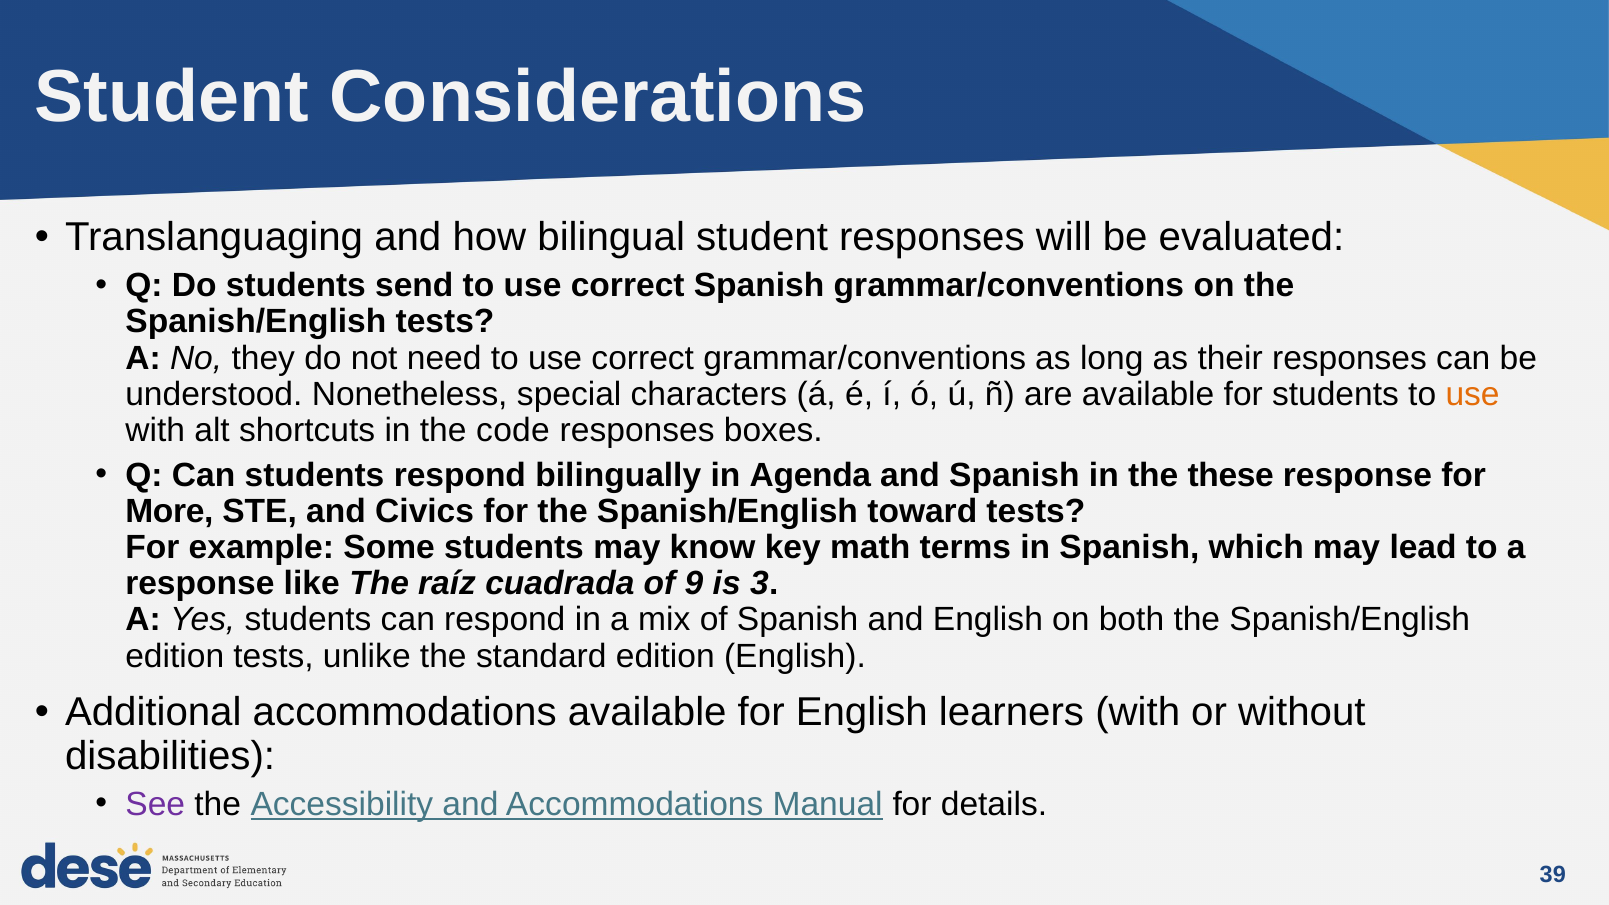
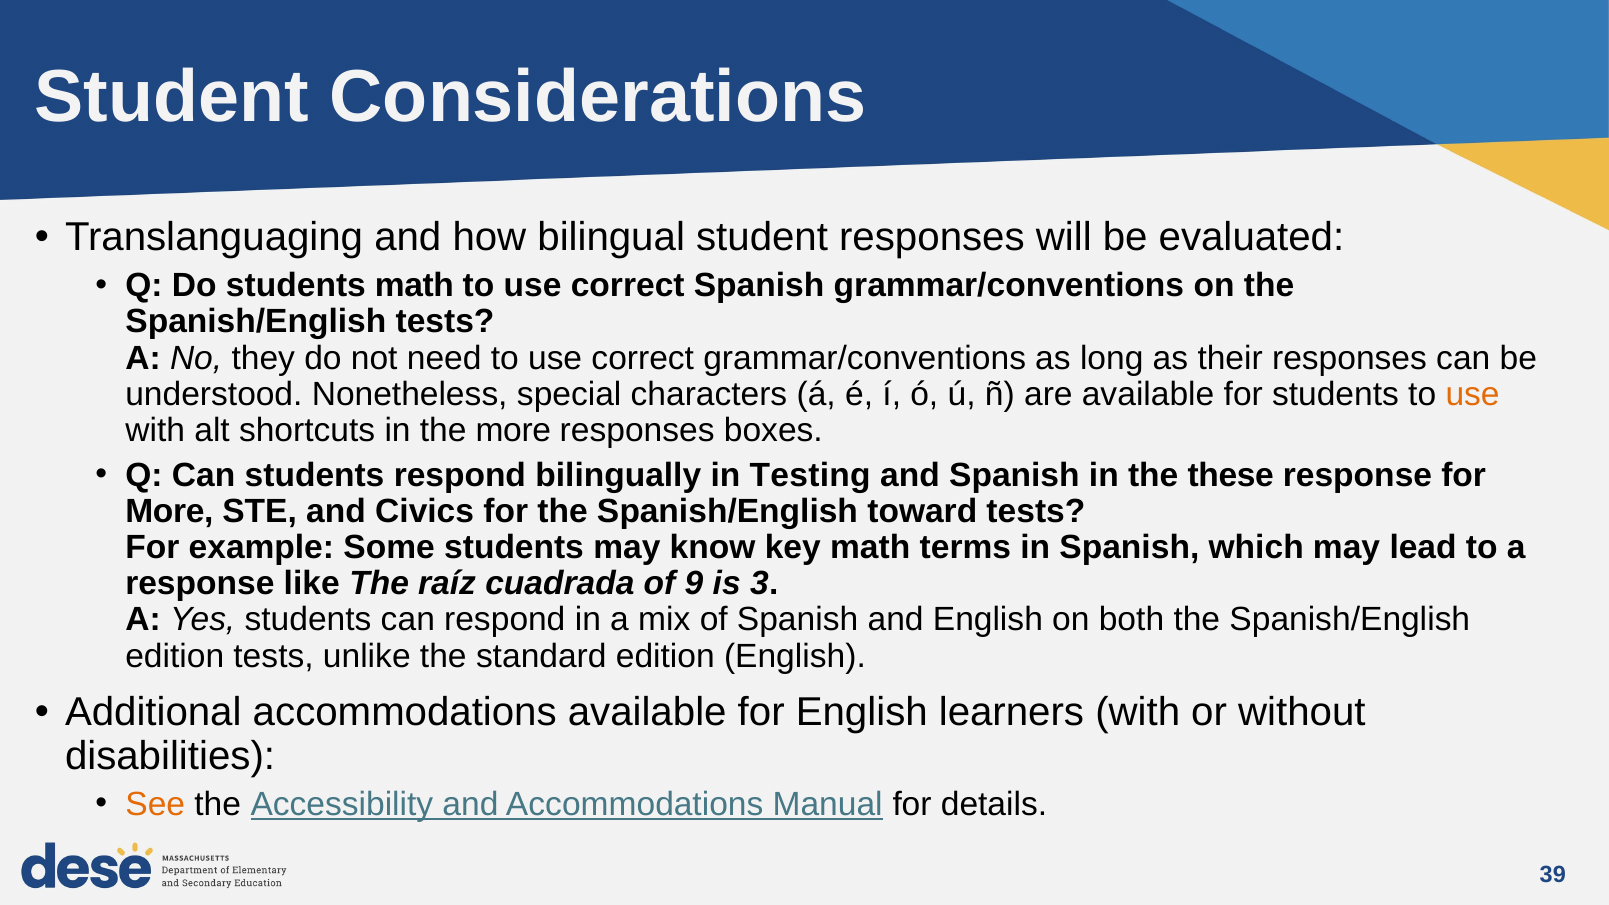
students send: send -> math (414, 286)
the code: code -> more (513, 431)
Agenda: Agenda -> Testing (810, 475)
See colour: purple -> orange (155, 804)
